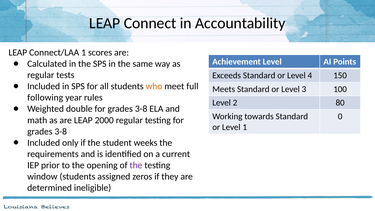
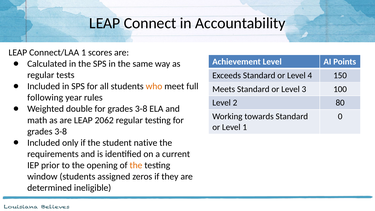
2000: 2000 -> 2062 (104, 120)
weeks: weeks -> native (146, 143)
the colour: purple -> orange (136, 165)
